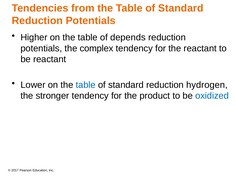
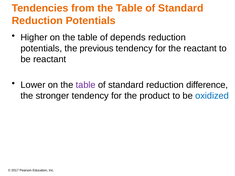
complex: complex -> previous (97, 48)
table colour: blue -> purple (86, 85)
hydrogen: hydrogen -> difference (207, 85)
